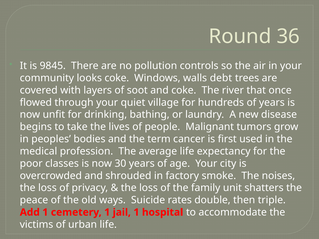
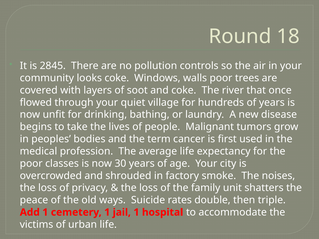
36: 36 -> 18 (288, 36)
9845: 9845 -> 2845 (53, 66)
walls debt: debt -> poor (221, 78)
